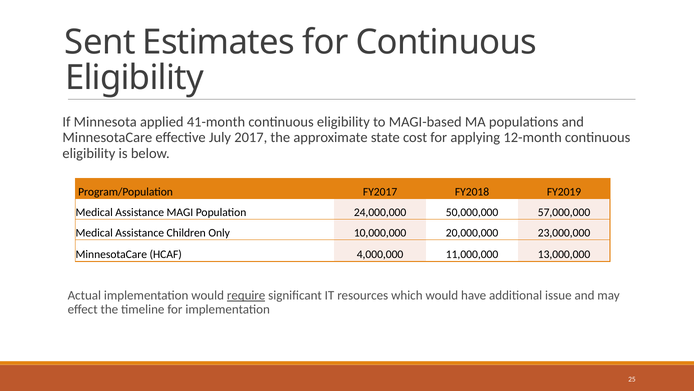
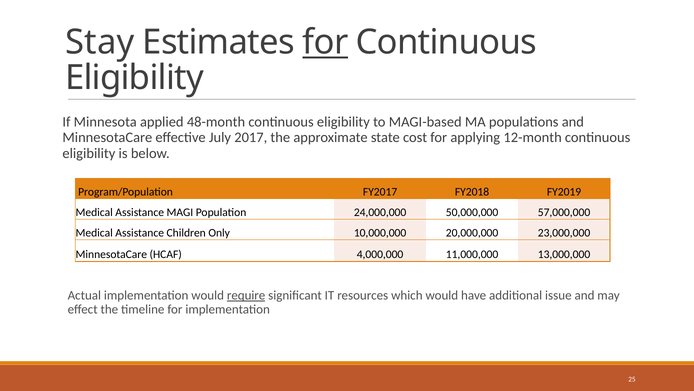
Sent: Sent -> Stay (100, 42)
for underline: none -> present (325, 42)
41-month: 41-month -> 48-month (216, 122)
